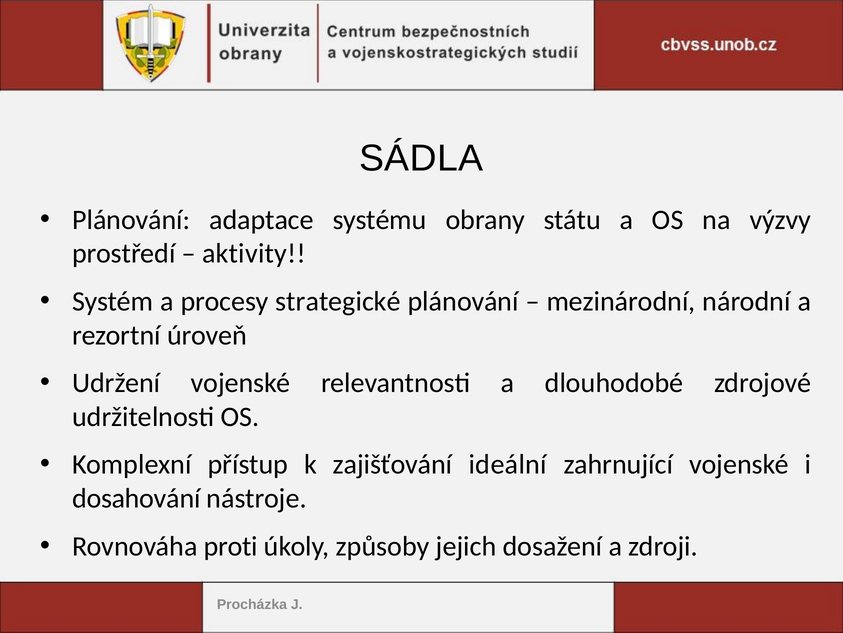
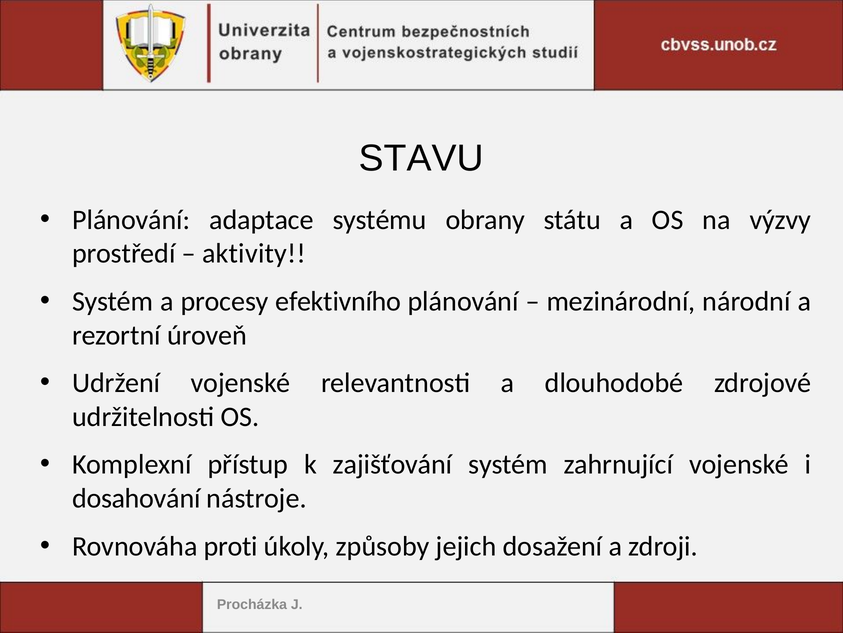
SÁDLA: SÁDLA -> STAVU (421, 158)
strategické: strategické -> efektivního (338, 301)
zajišťování ideální: ideální -> systém (508, 464)
